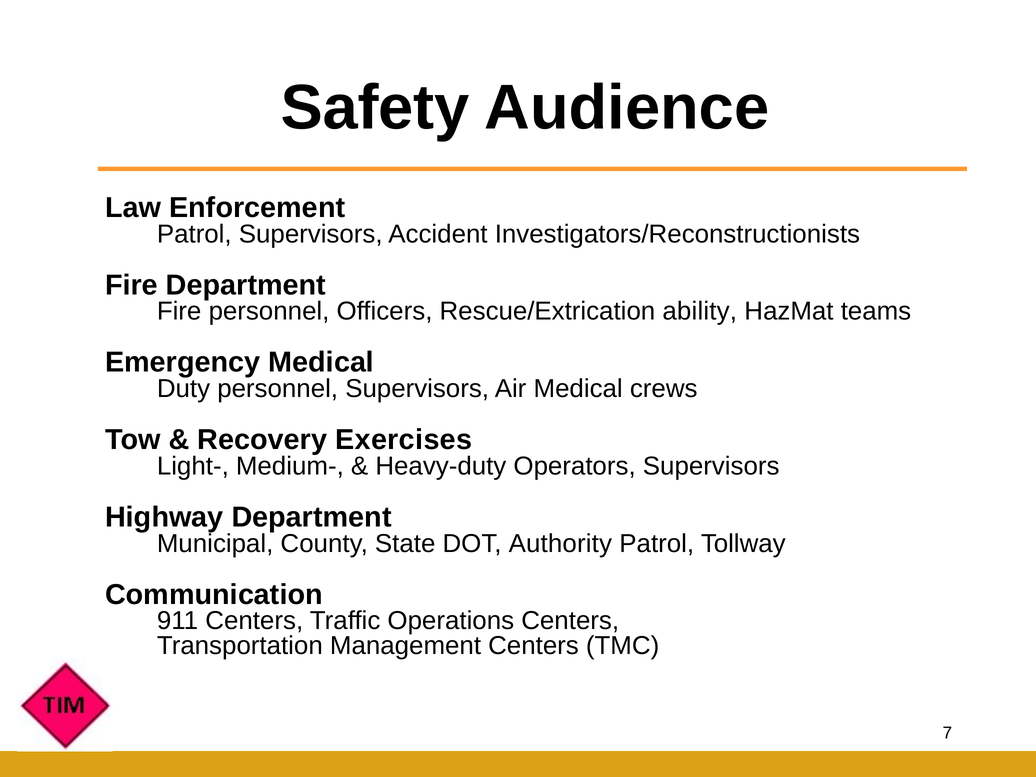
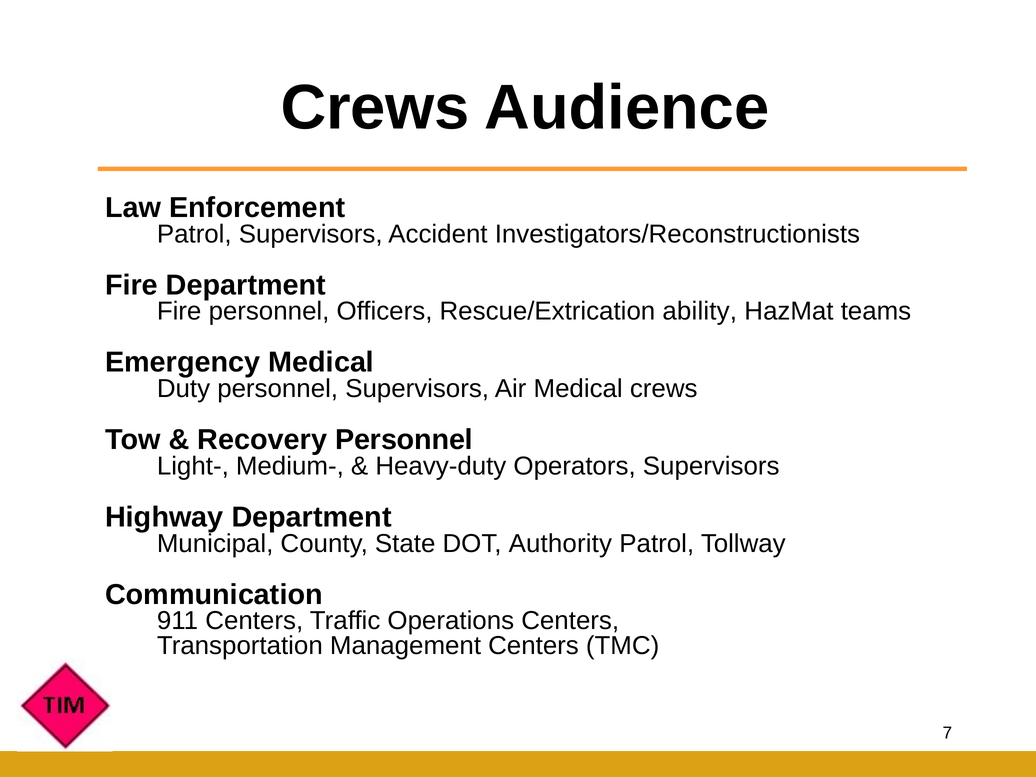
Safety: Safety -> Crews (375, 108)
Recovery Exercises: Exercises -> Personnel (404, 440)
